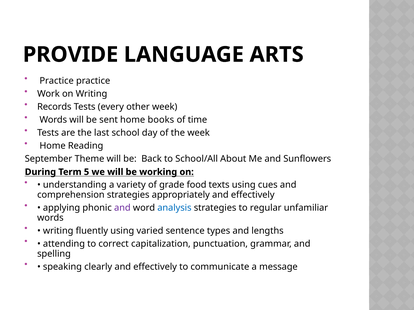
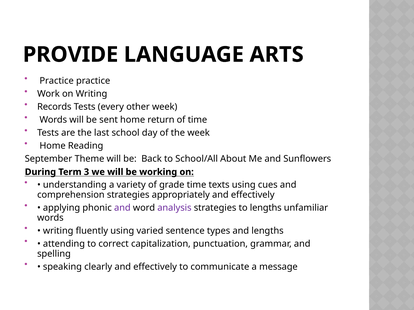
books: books -> return (161, 120)
5: 5 -> 3 (87, 172)
grade food: food -> time (197, 185)
analysis colour: blue -> purple (174, 208)
to regular: regular -> lengths (266, 208)
